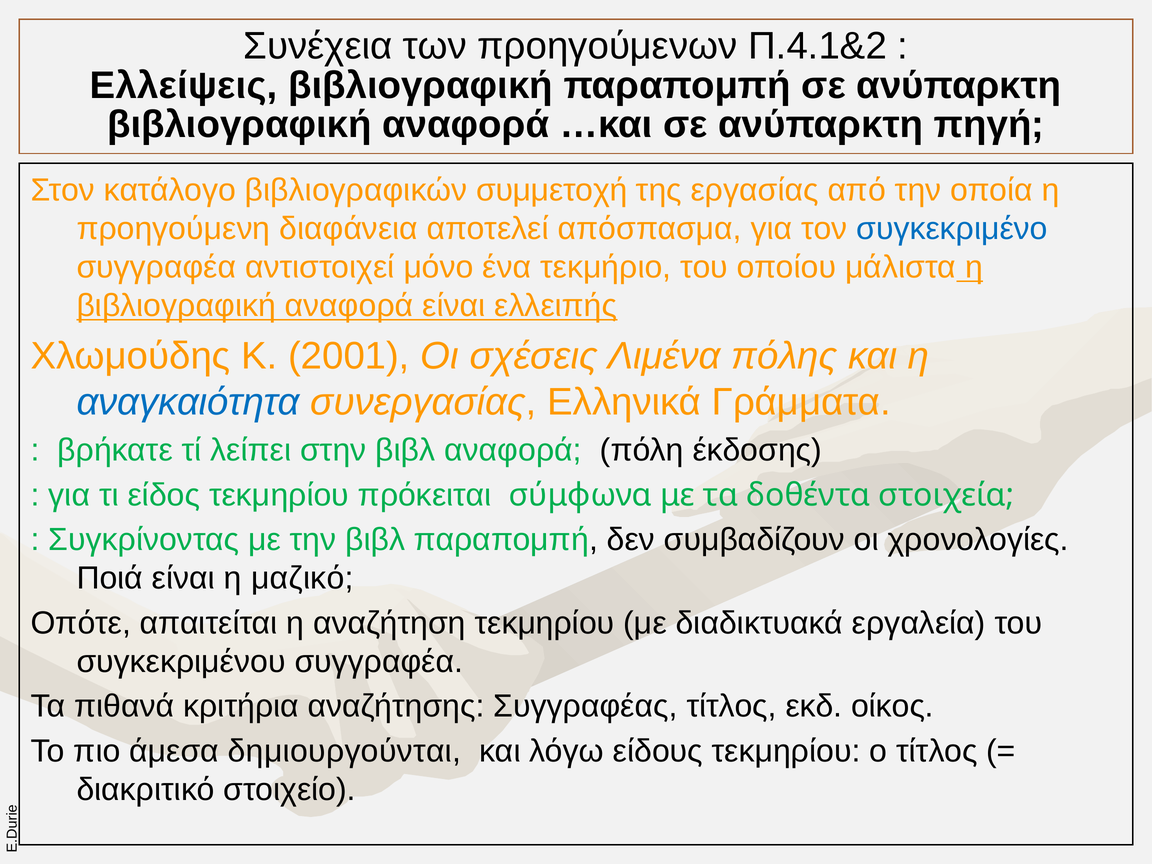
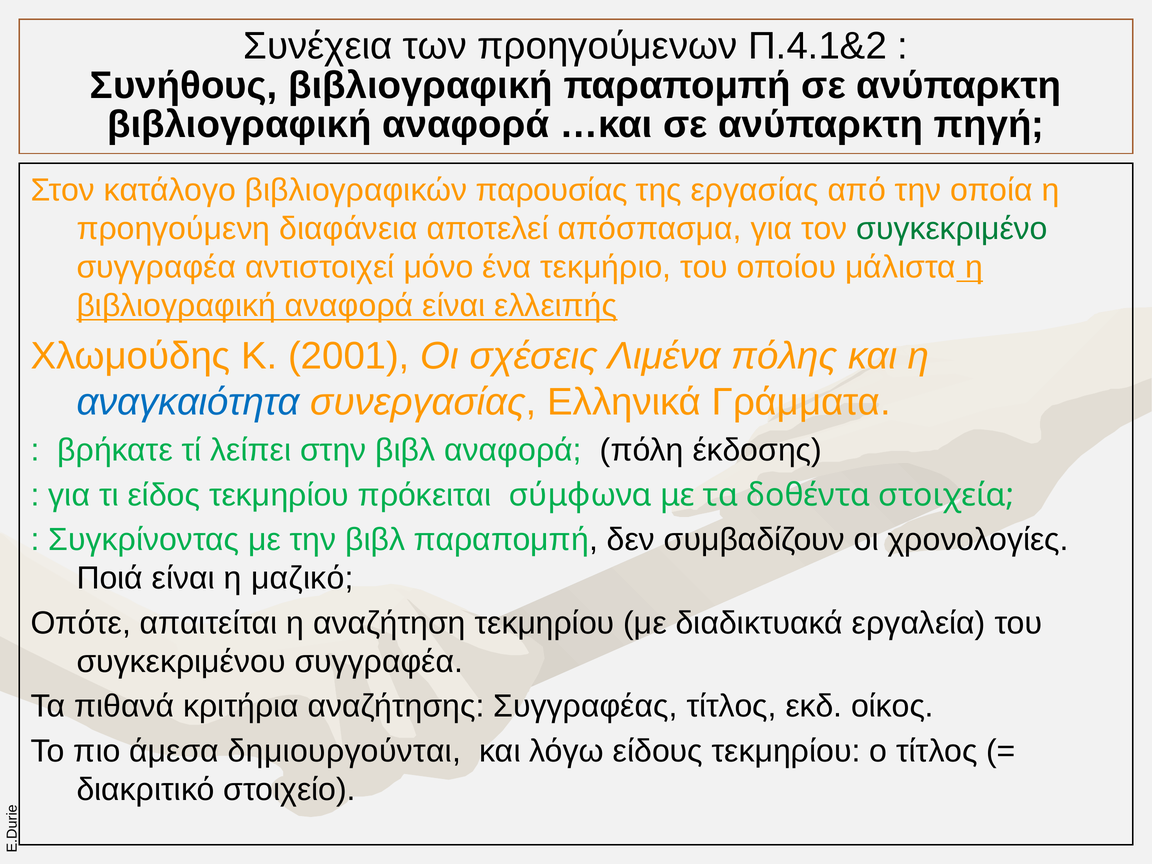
Ελλείψεις: Ελλείψεις -> Συνήθους (184, 85)
συμμετοχή: συμμετοχή -> παρουσίας (552, 190)
συγκεκριμένο colour: blue -> green (952, 229)
